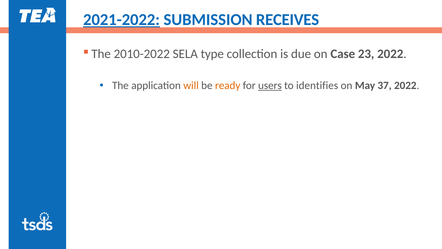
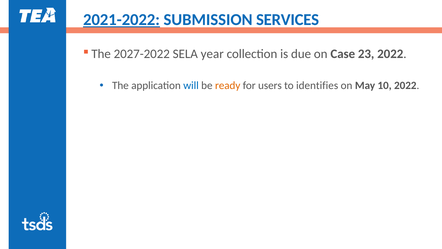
RECEIVES: RECEIVES -> SERVICES (288, 20)
2010-2022: 2010-2022 -> 2027-2022 (142, 54)
type: type -> year (212, 54)
will colour: orange -> blue (191, 85)
users underline: present -> none (270, 85)
37: 37 -> 10 (385, 85)
